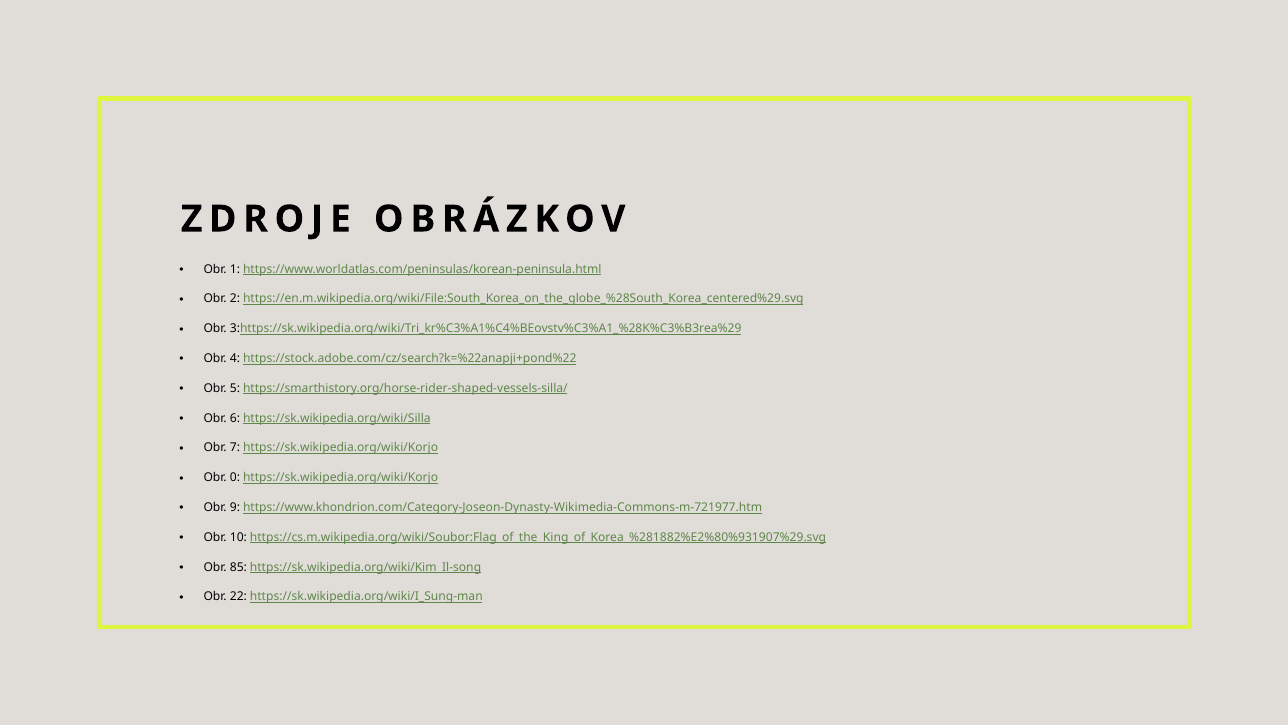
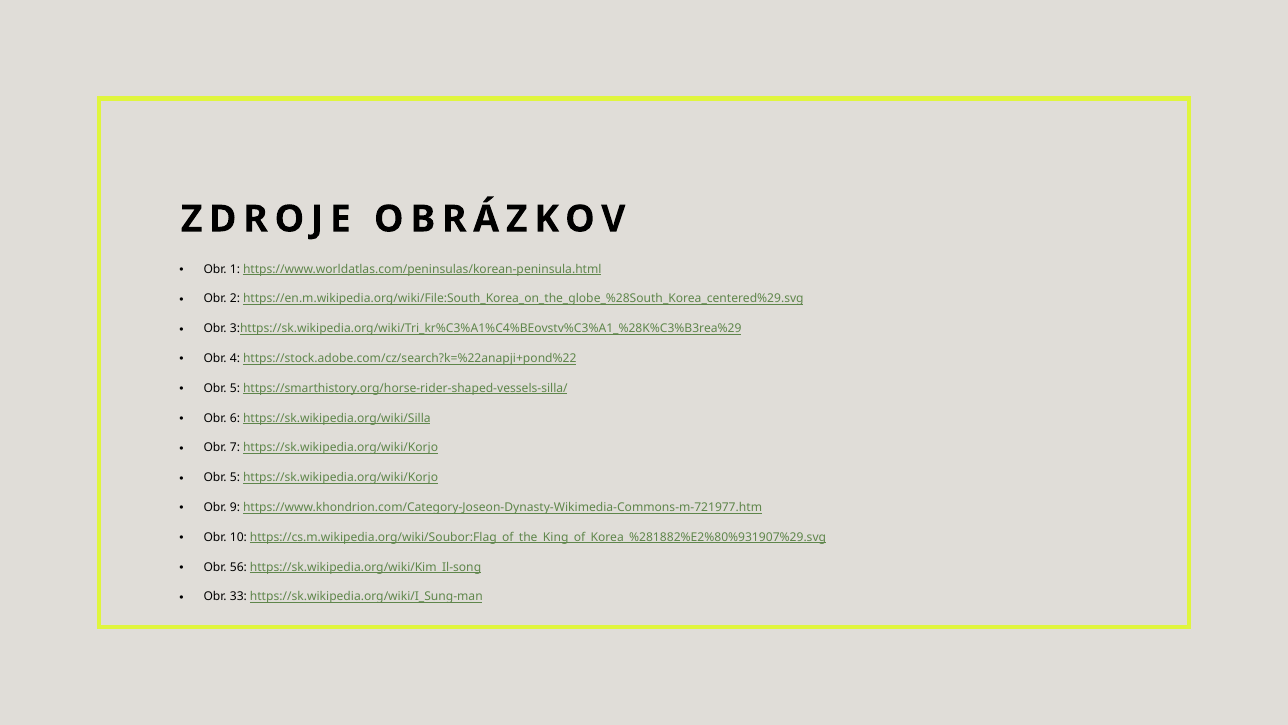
0: 0 -> 5 (235, 477)
85: 85 -> 56 (238, 567)
22: 22 -> 33 (238, 597)
